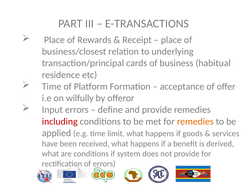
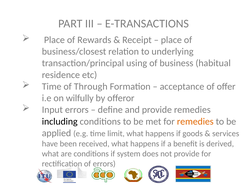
cards: cards -> using (137, 63)
Platform: Platform -> Through (91, 87)
including colour: red -> black (60, 122)
